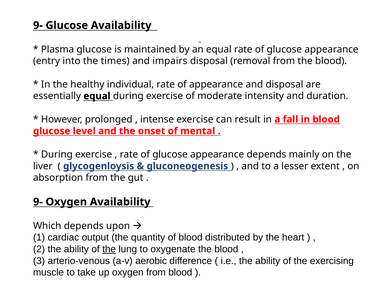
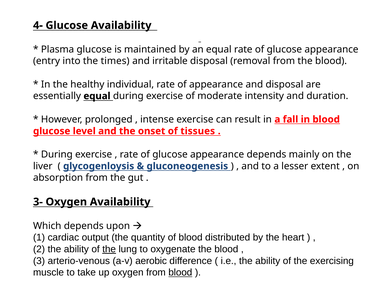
9-: 9- -> 4- (38, 25)
impairs: impairs -> irritable (170, 61)
mental: mental -> tissues (198, 131)
9-: 9- -> 3- (38, 202)
blood underline: none -> present (180, 273)
